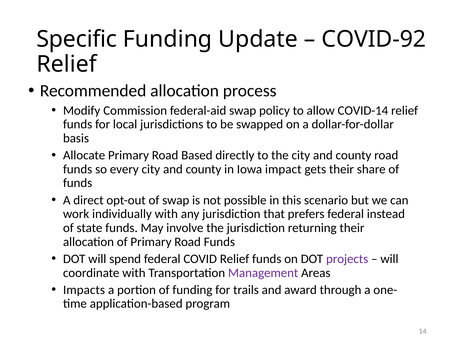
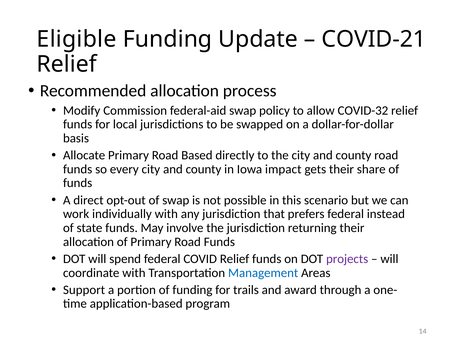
Specific: Specific -> Eligible (77, 39)
COVID-92: COVID-92 -> COVID-21 (374, 39)
COVID-14: COVID-14 -> COVID-32 (363, 111)
Management colour: purple -> blue (263, 273)
Impacts: Impacts -> Support (84, 290)
